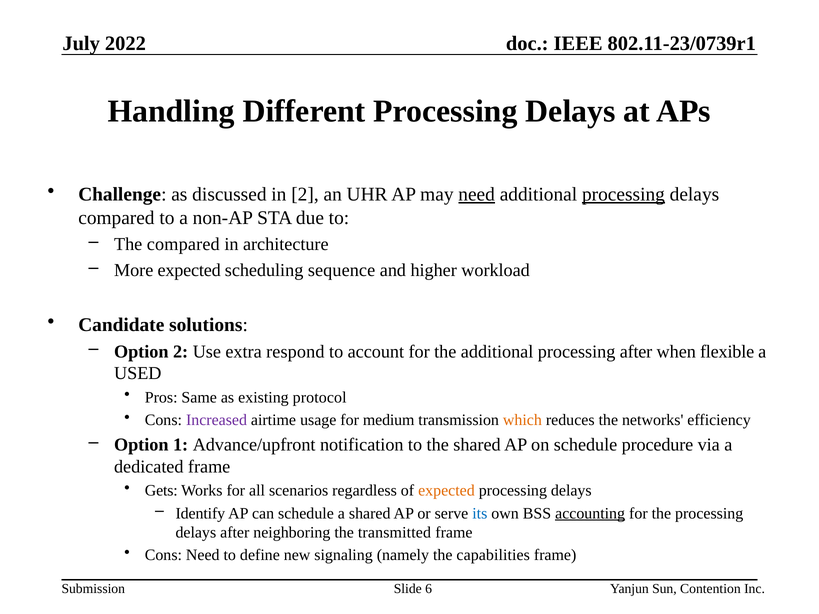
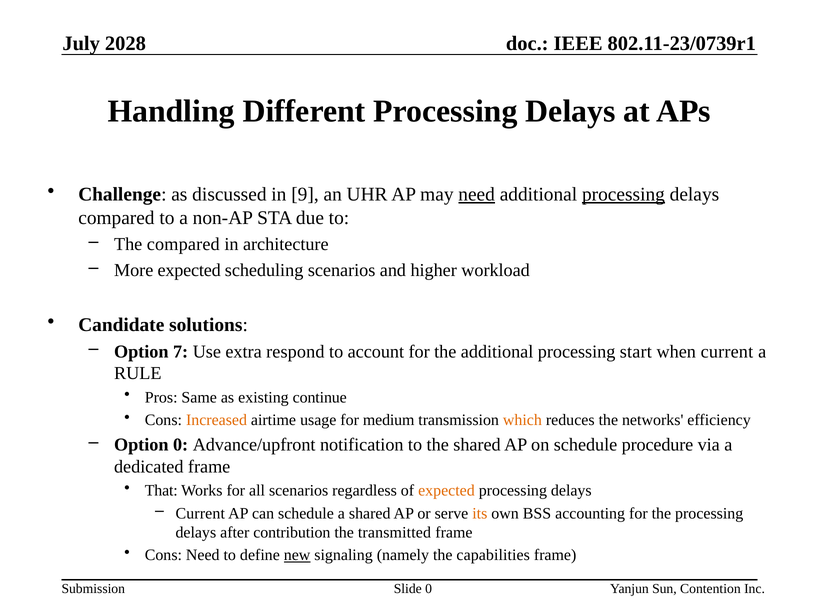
2022: 2022 -> 2028 (125, 44)
in 2: 2 -> 9 (305, 195)
scheduling sequence: sequence -> scenarios (342, 270)
Option 2: 2 -> 7 (181, 352)
processing after: after -> start (636, 352)
when flexible: flexible -> current (727, 352)
USED: USED -> RULE (138, 373)
protocol: protocol -> continue (320, 397)
Increased colour: purple -> orange (216, 420)
Option 1: 1 -> 0 (181, 445)
Gets: Gets -> That (161, 491)
Identify: Identify -> Current (200, 513)
its colour: blue -> orange (480, 513)
accounting underline: present -> none (590, 513)
neighboring: neighboring -> contribution (292, 533)
new underline: none -> present (297, 555)
Slide 6: 6 -> 0 (429, 589)
